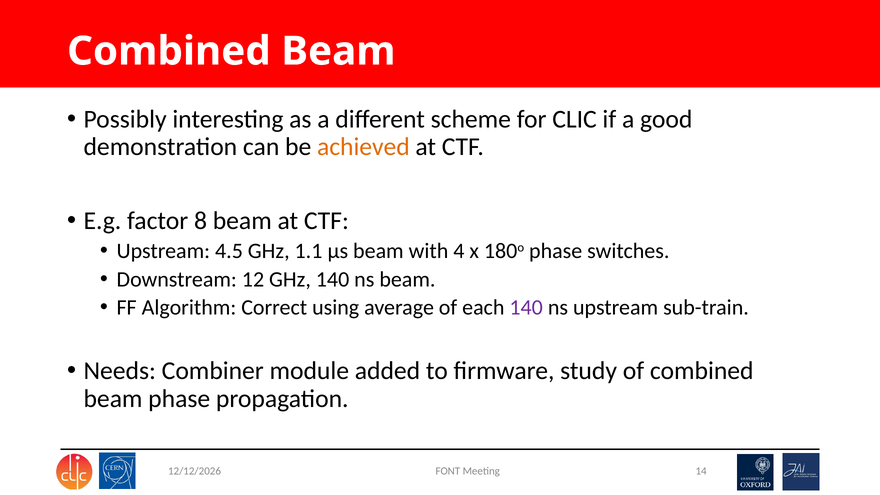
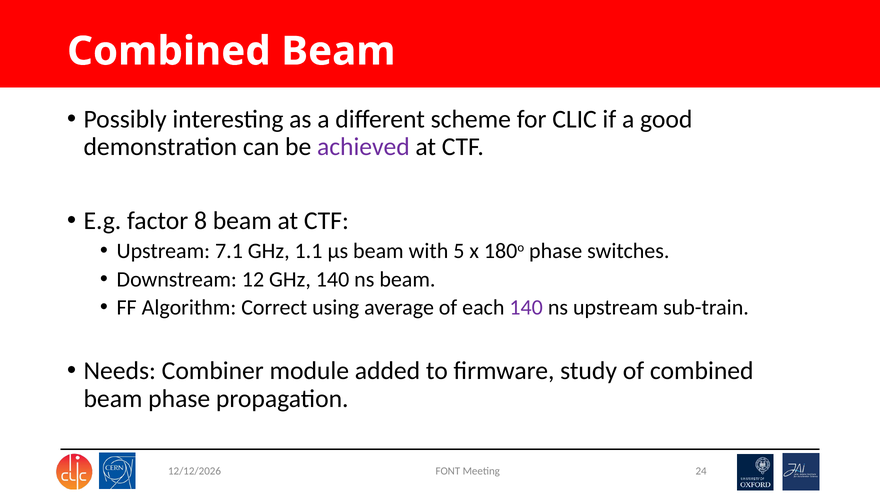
achieved colour: orange -> purple (363, 147)
4.5: 4.5 -> 7.1 (229, 251)
4: 4 -> 5 (459, 251)
14: 14 -> 24 (701, 471)
